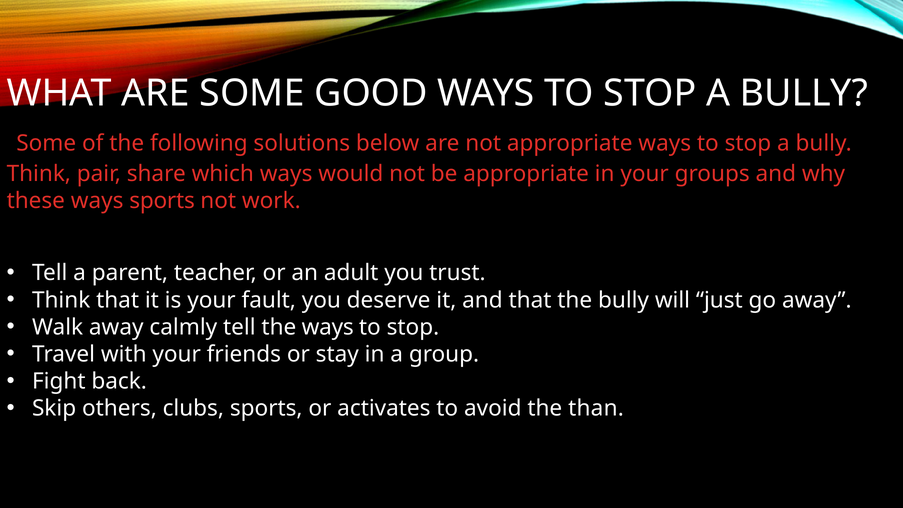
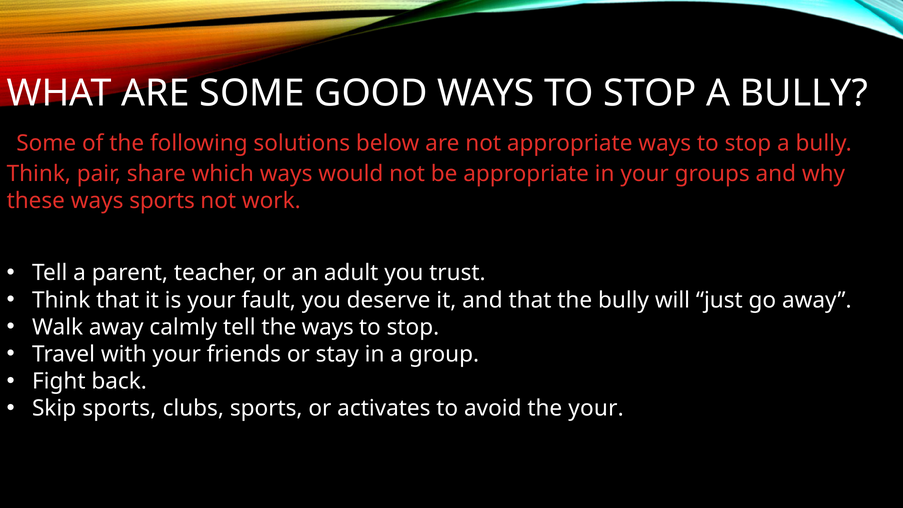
Skip others: others -> sports (119, 408)
the than: than -> your (596, 408)
